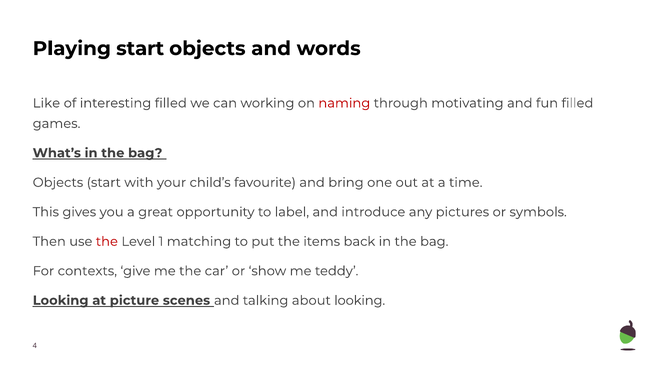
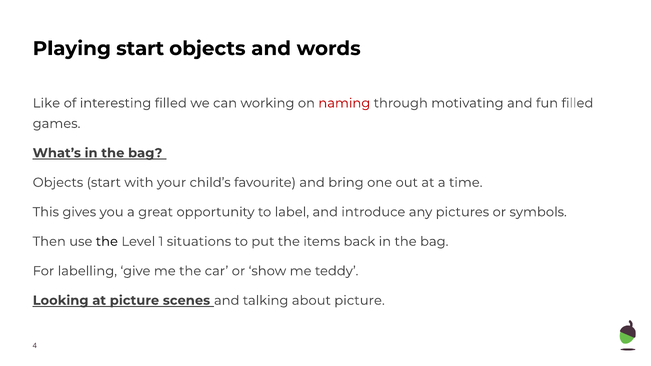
the colour: red -> black (107, 242)
matching: matching -> situations (199, 242)
contexts: contexts -> labelling (87, 271)
about looking: looking -> picture (360, 301)
